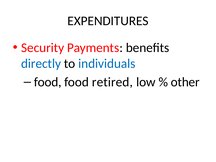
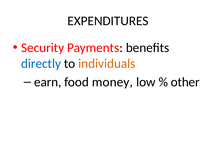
individuals colour: blue -> orange (107, 64)
food: food -> earn (48, 82)
retired: retired -> money (112, 82)
